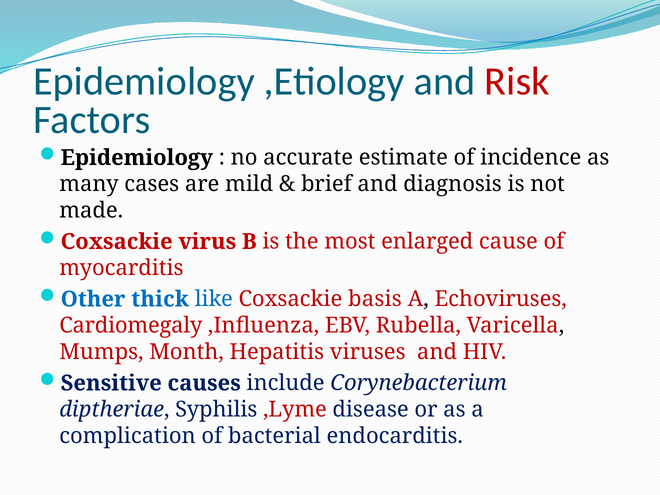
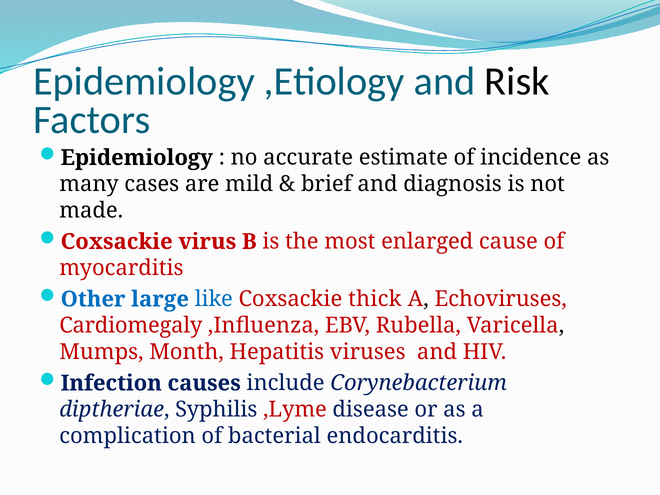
Risk colour: red -> black (517, 81)
thick: thick -> large (160, 299)
basis: basis -> thick (375, 299)
Sensitive: Sensitive -> Infection (111, 383)
